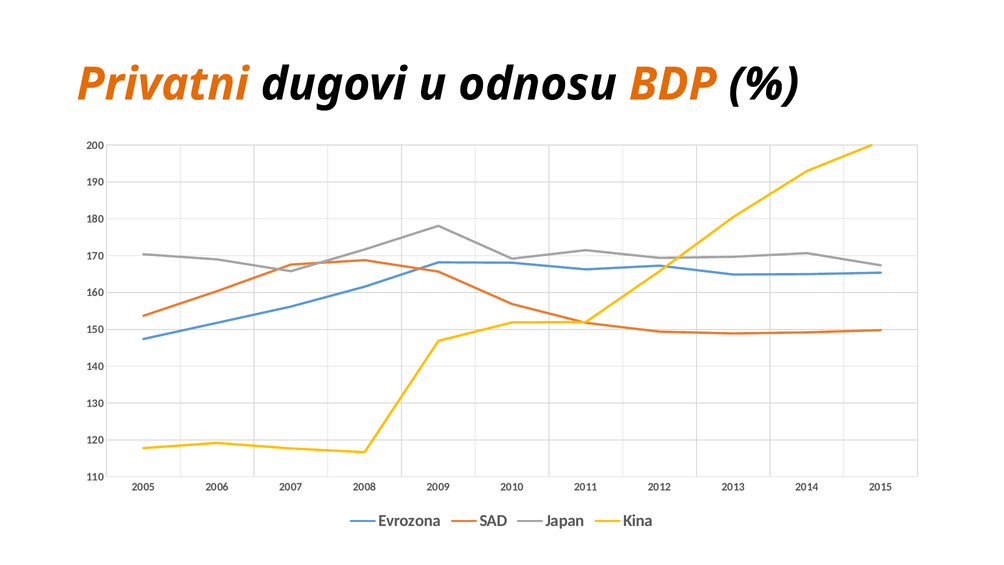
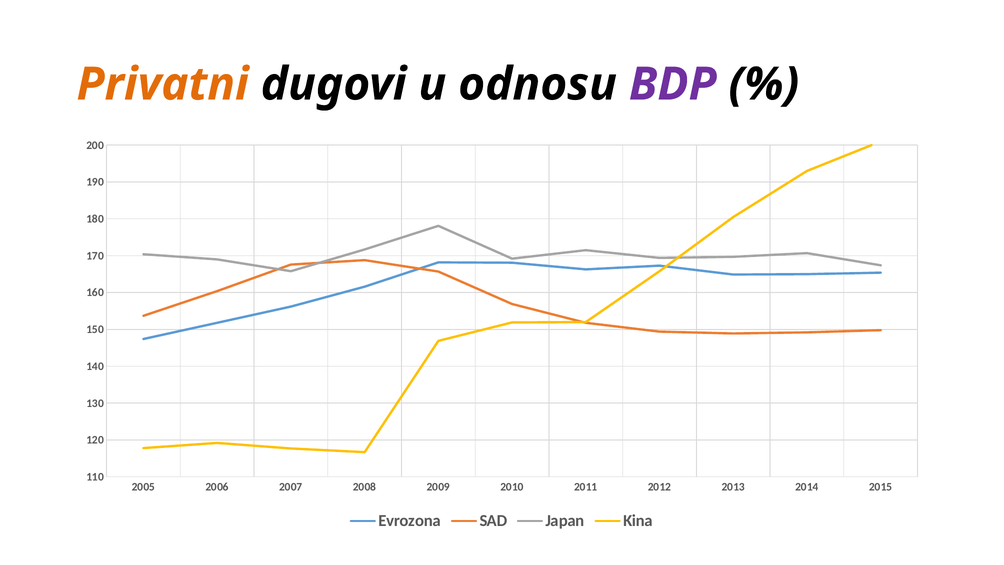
BDP colour: orange -> purple (673, 84)
